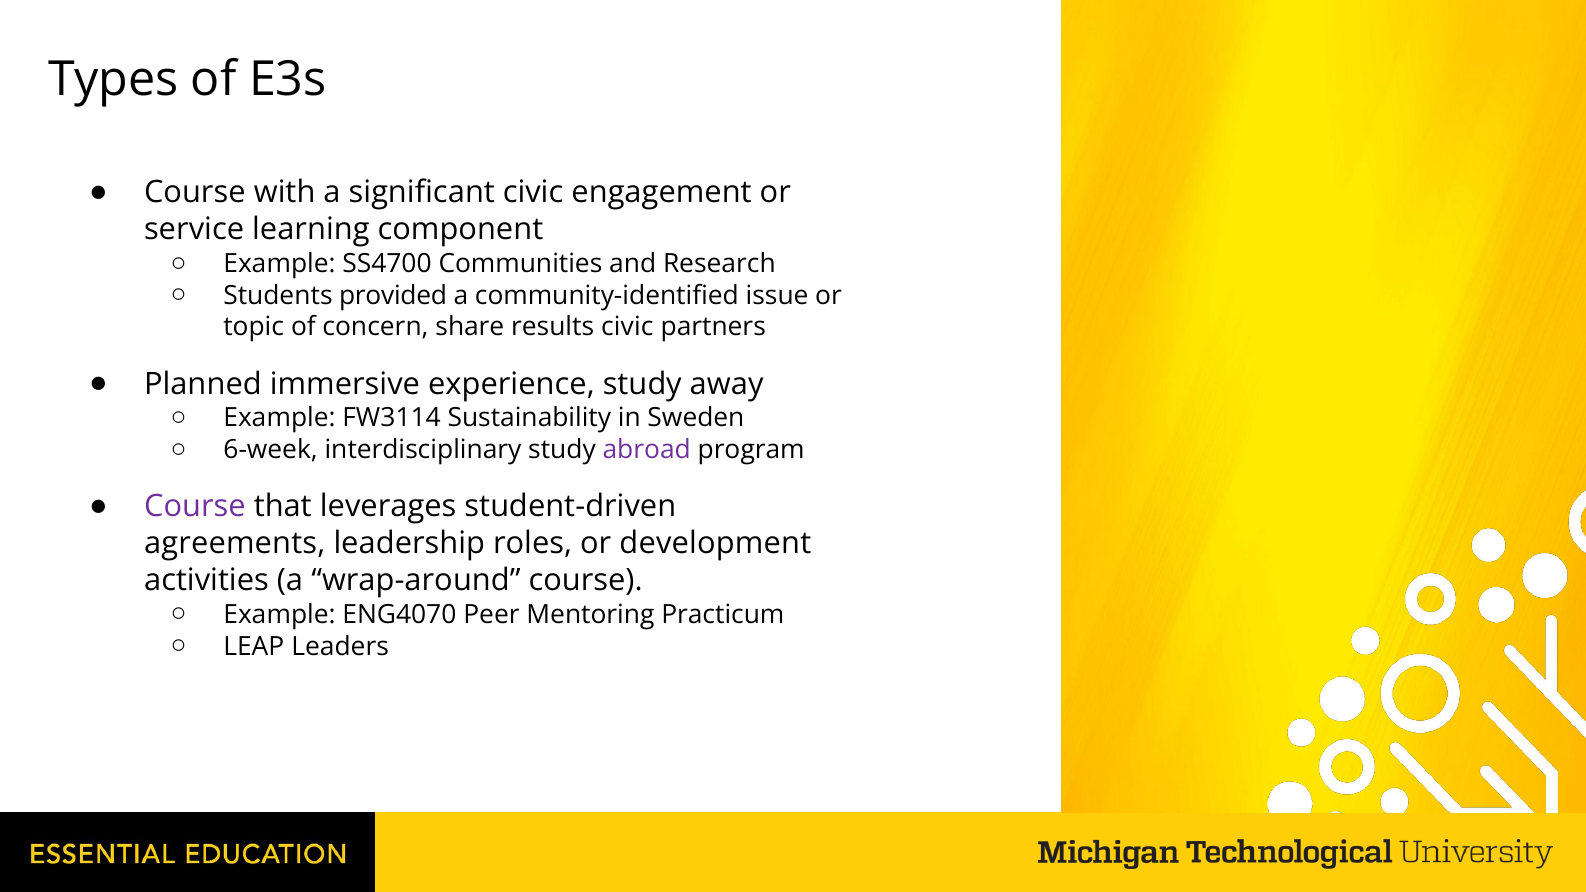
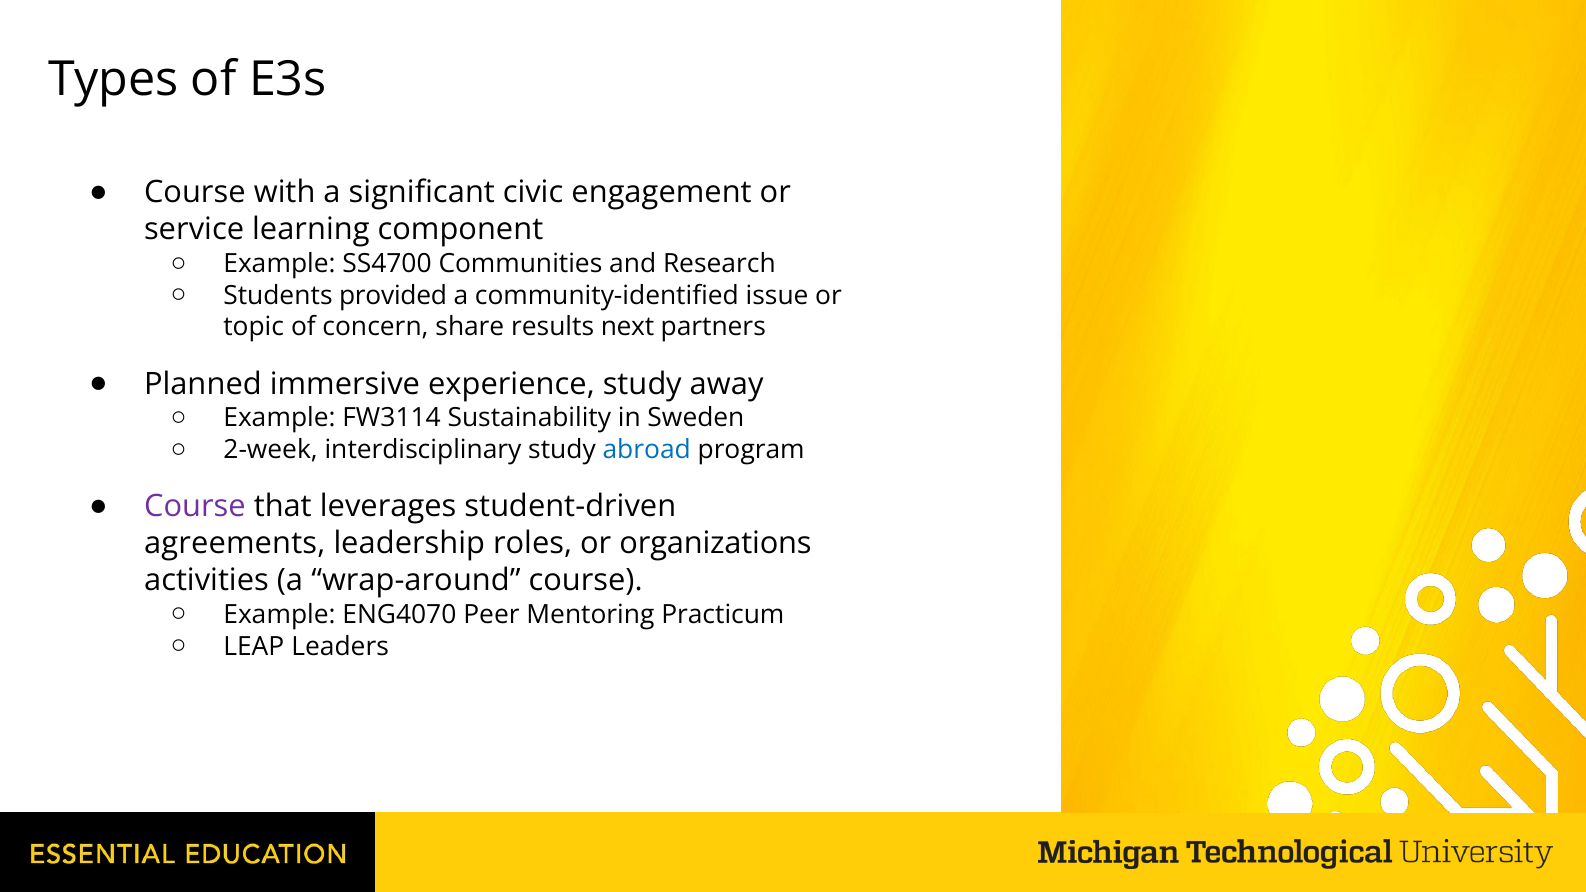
results civic: civic -> next (627, 327)
6-week: 6-week -> 2-week (271, 450)
abroad colour: purple -> blue (647, 450)
development: development -> organizations (716, 544)
